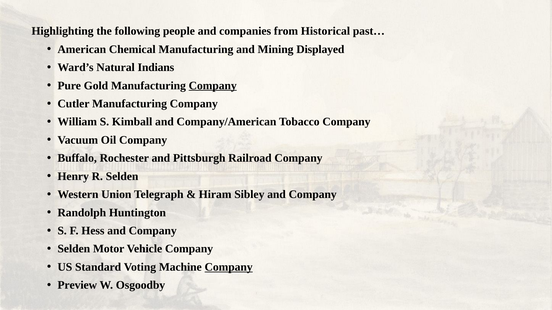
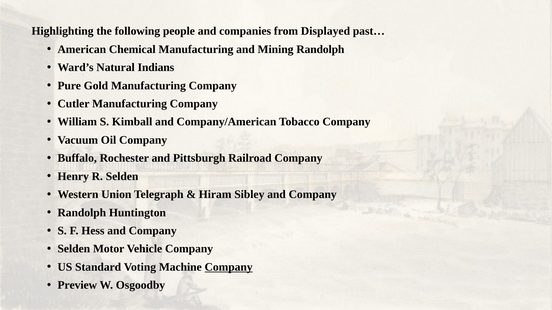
Historical: Historical -> Displayed (325, 31)
Mining Displayed: Displayed -> Randolph (320, 49)
Company underline: present -> none (213, 86)
